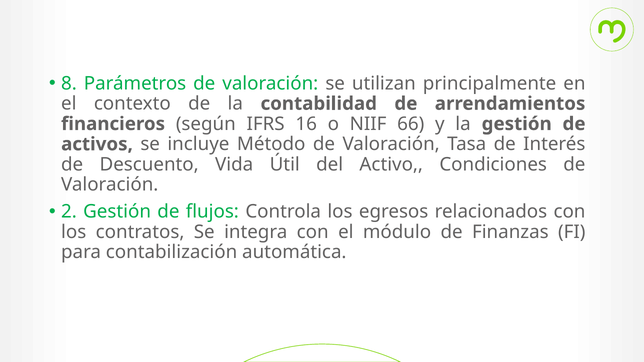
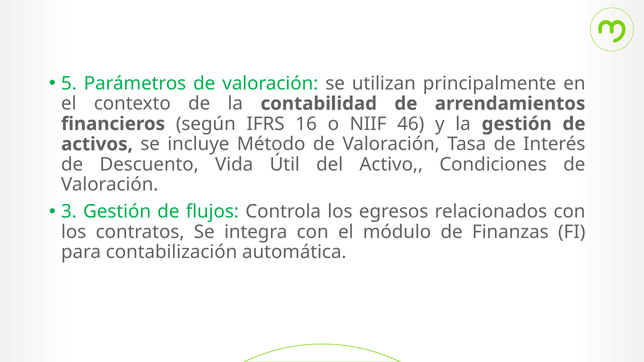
8: 8 -> 5 (69, 83)
66: 66 -> 46 (411, 124)
2: 2 -> 3 (69, 212)
